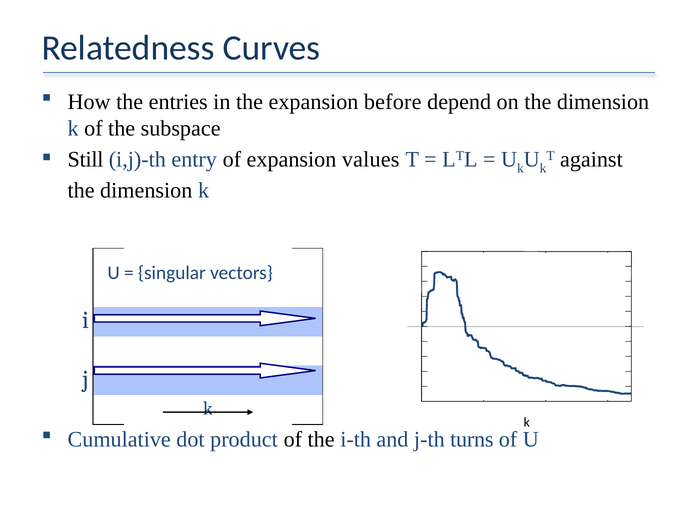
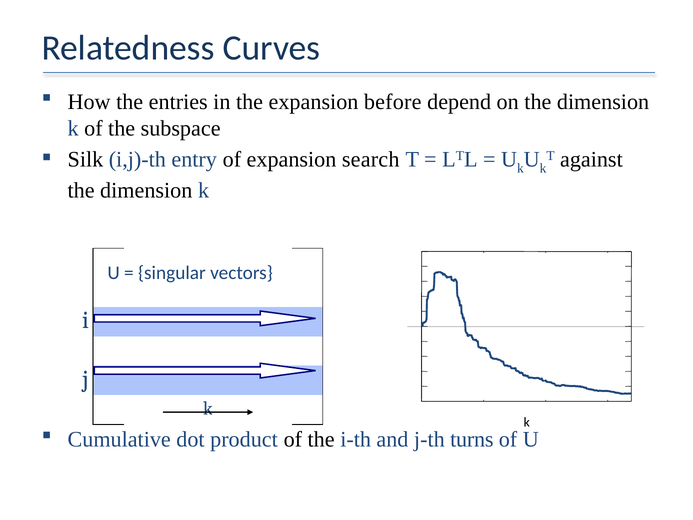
Still: Still -> Silk (85, 160)
values: values -> search (371, 160)
